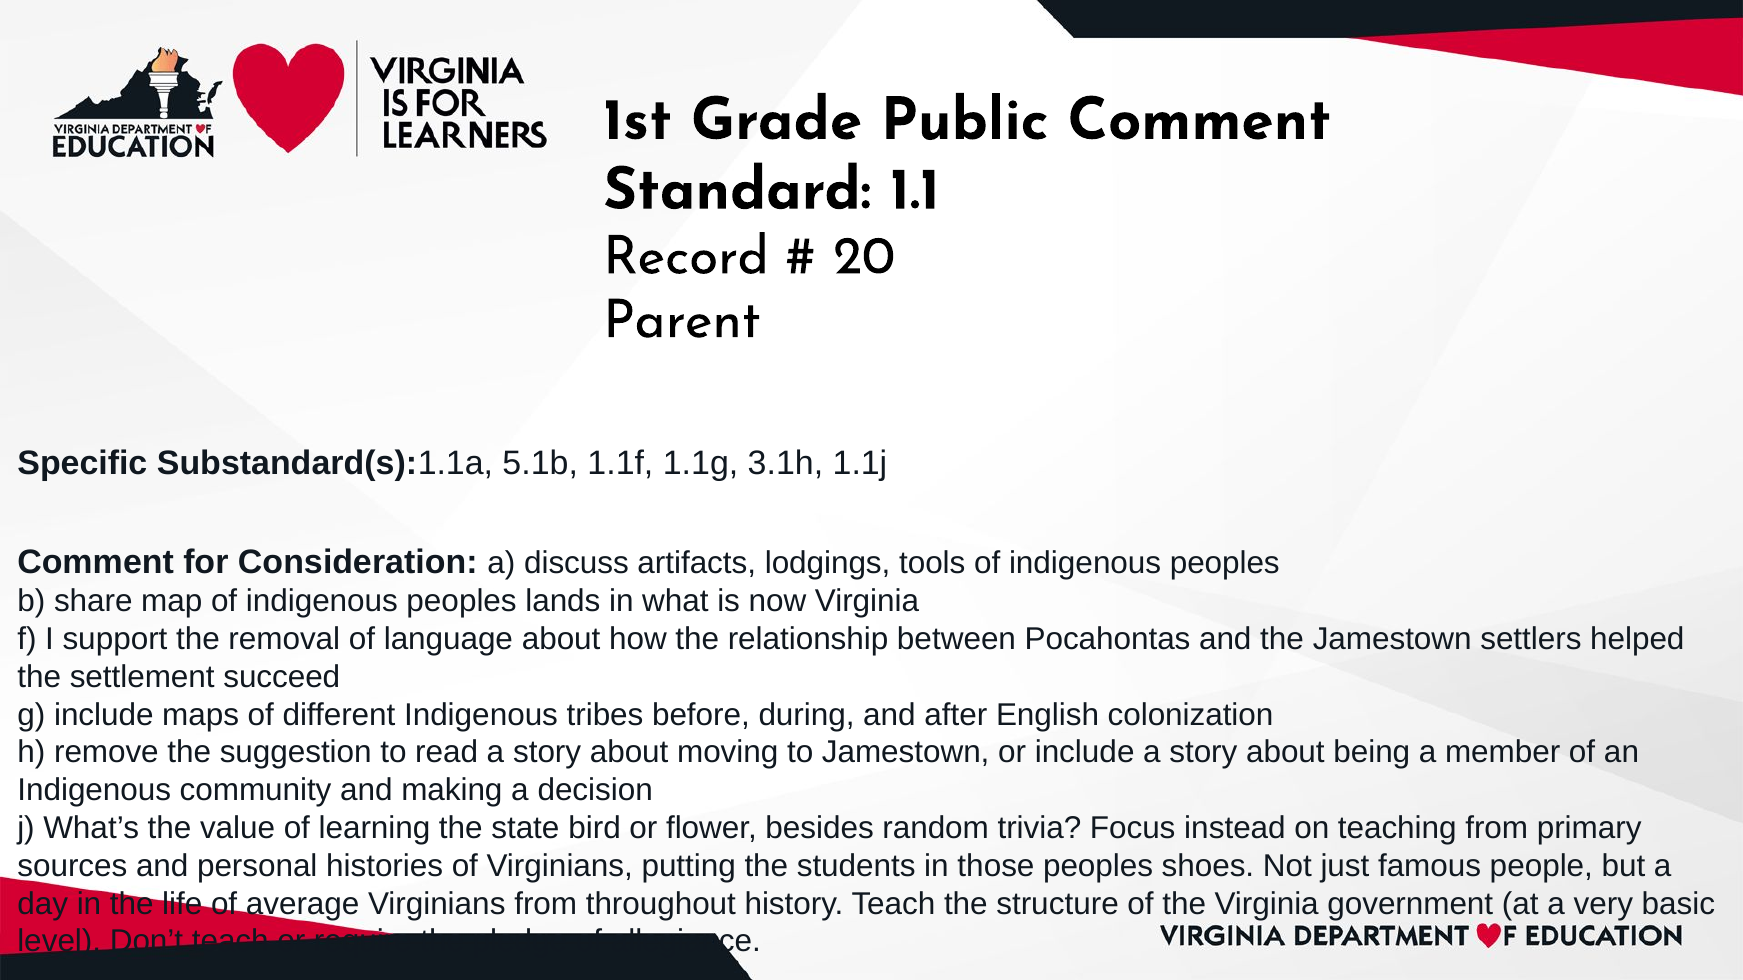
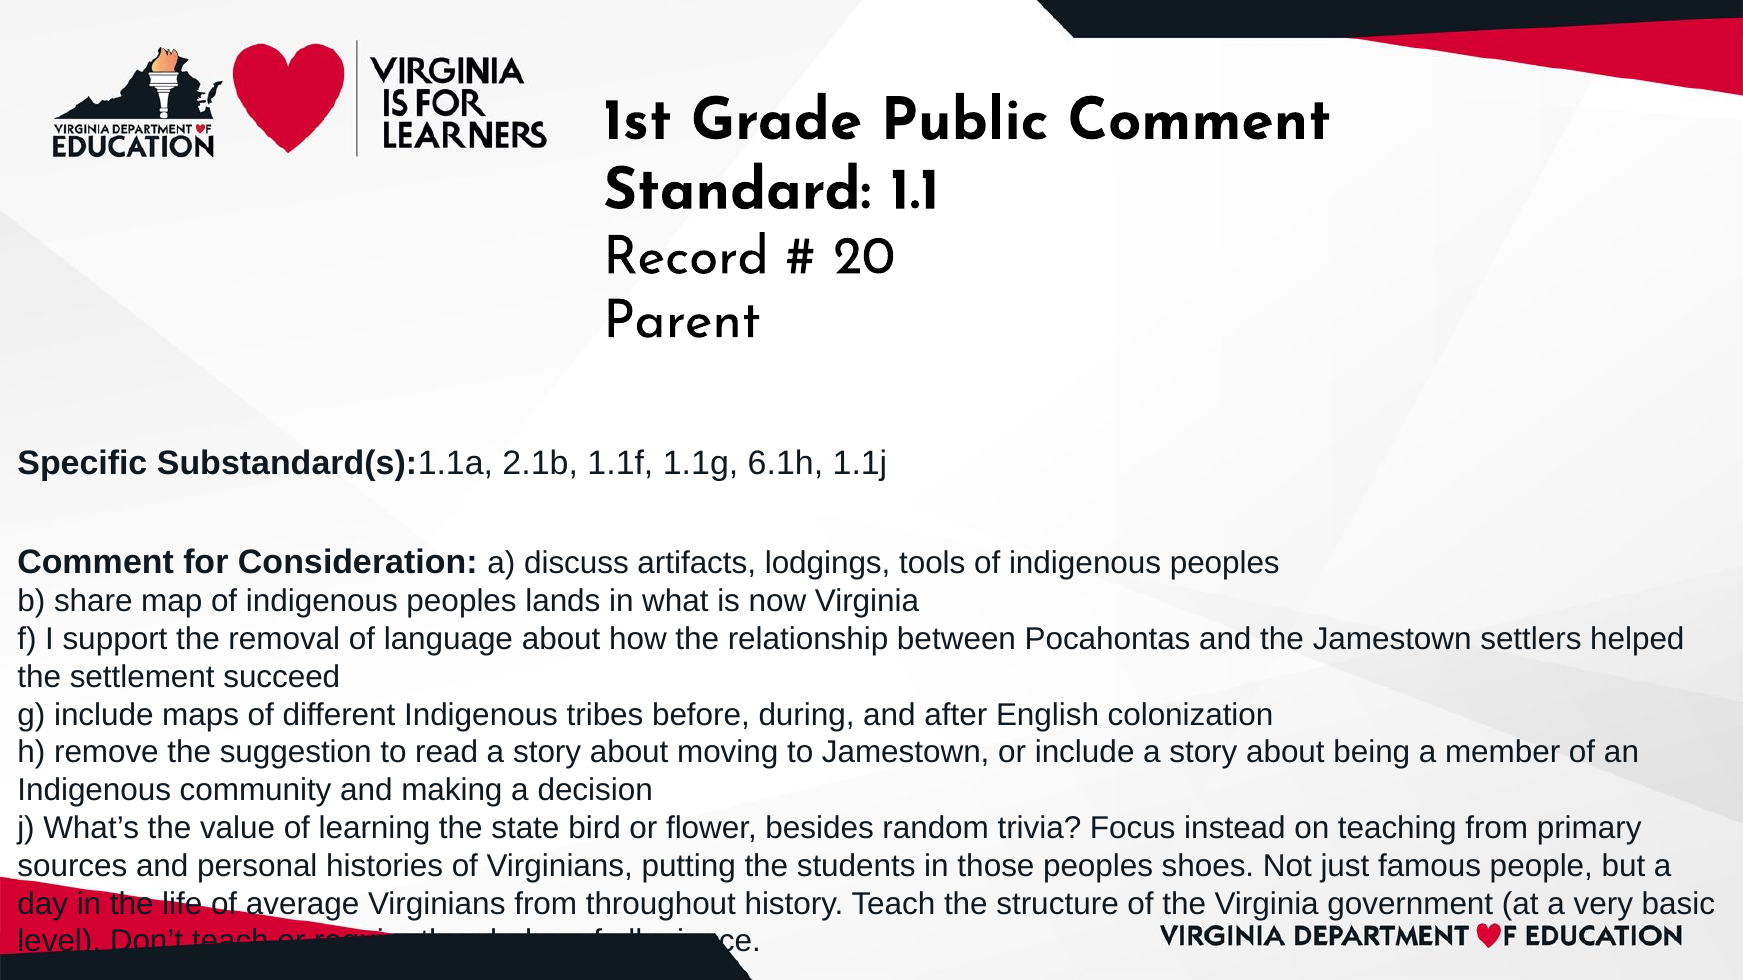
5.1b: 5.1b -> 2.1b (540, 464)
3.1h: 3.1h -> 6.1h (785, 464)
